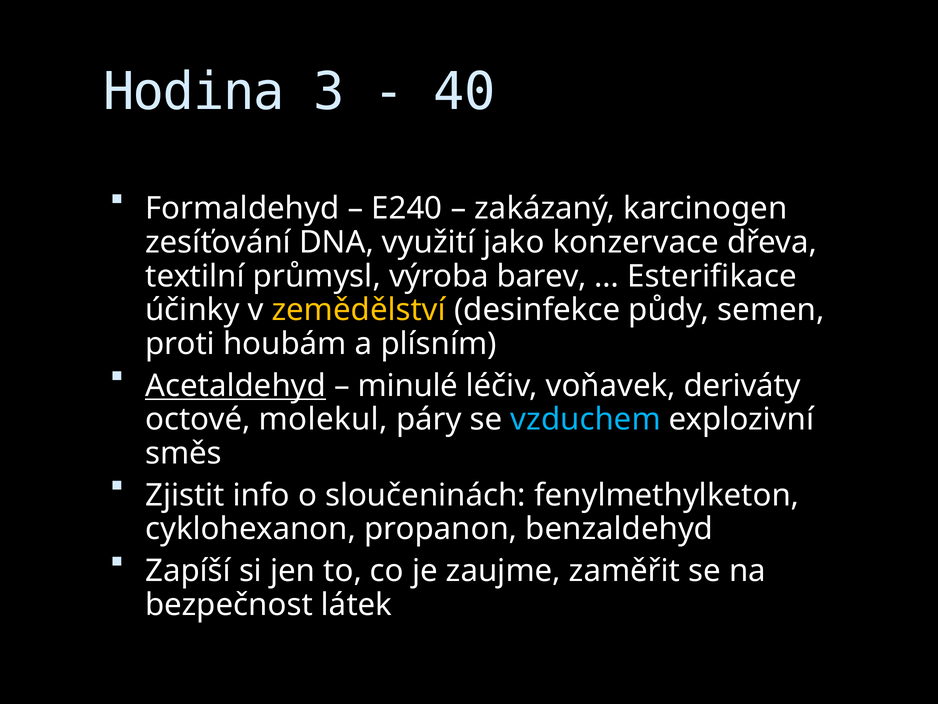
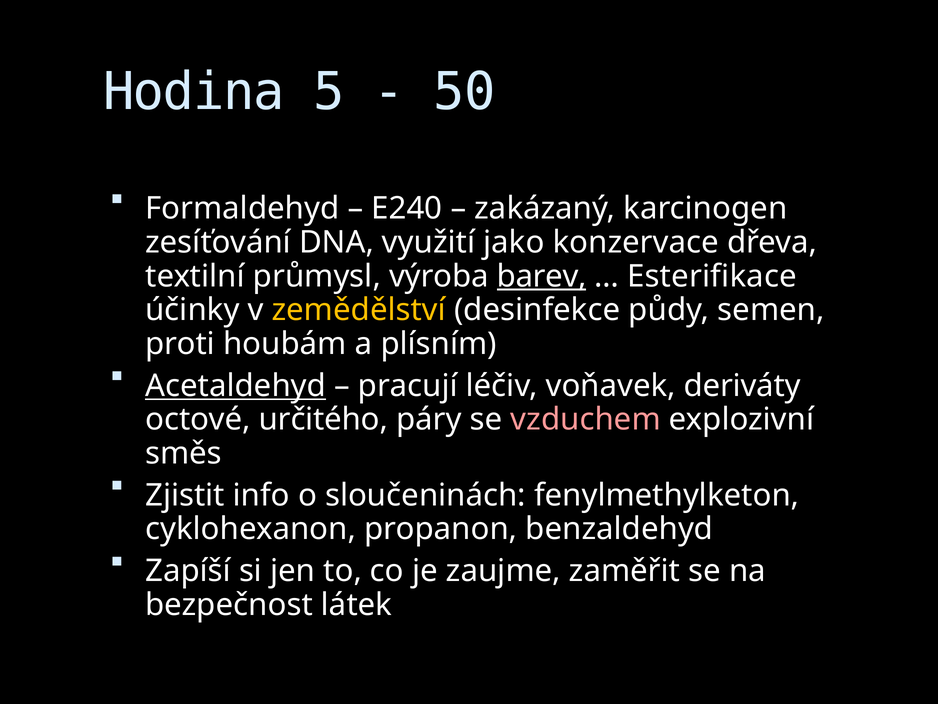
3: 3 -> 5 (329, 92)
40: 40 -> 50 (464, 92)
barev underline: none -> present (542, 276)
minulé: minulé -> pracují (408, 385)
molekul: molekul -> určitého (323, 419)
vzduchem colour: light blue -> pink (586, 419)
